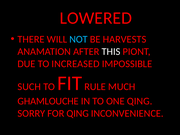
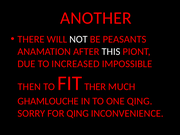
LOWERED: LOWERED -> ANOTHER (96, 18)
NOT colour: light blue -> white (79, 39)
HARVESTS: HARVESTS -> PEASANTS (125, 39)
SUCH: SUCH -> THEN (29, 87)
RULE: RULE -> THER (95, 87)
